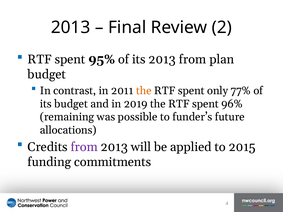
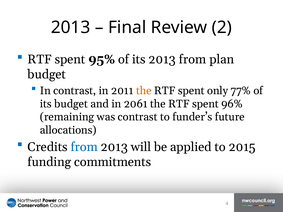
2019: 2019 -> 2061 (136, 104)
was possible: possible -> contrast (138, 117)
from colour: purple -> blue (84, 147)
